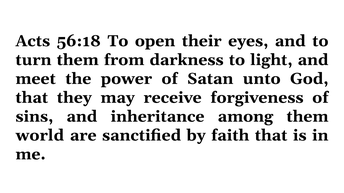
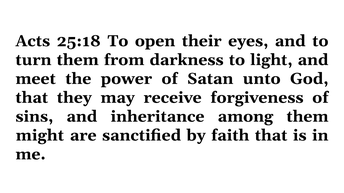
56:18: 56:18 -> 25:18 (79, 41)
world: world -> might (40, 136)
